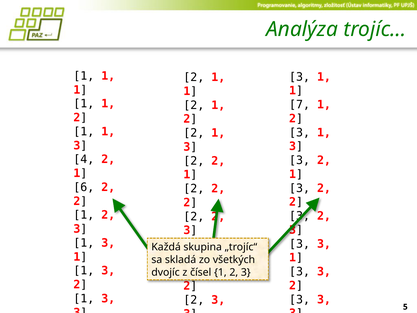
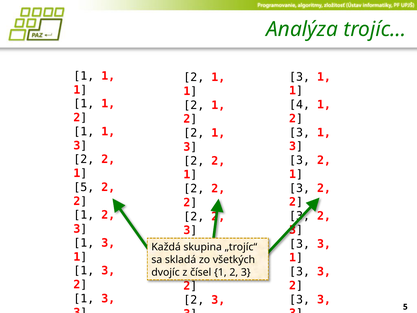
7: 7 -> 4 (300, 105)
4: 4 -> 2 (84, 159)
6: 6 -> 5 (84, 187)
